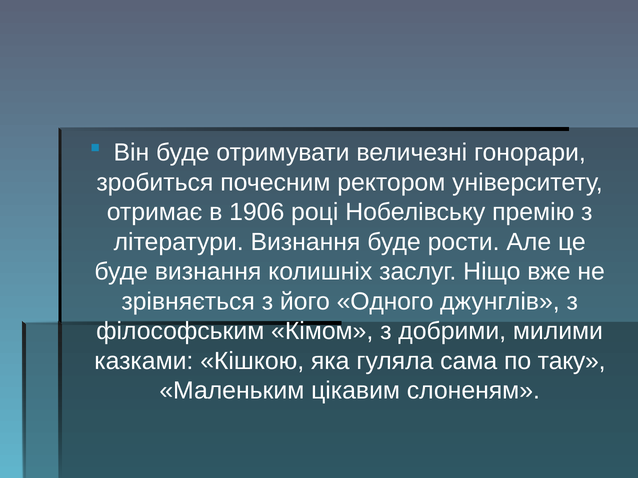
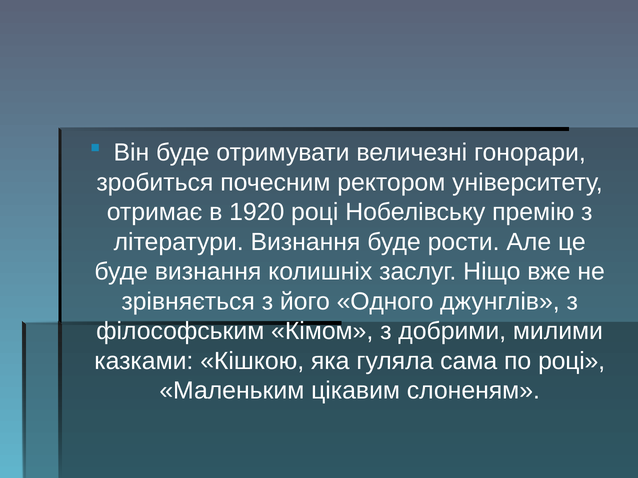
1906: 1906 -> 1920 (257, 212)
по таку: таку -> році (572, 361)
